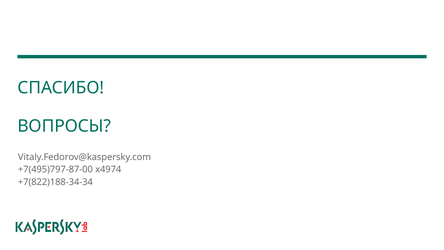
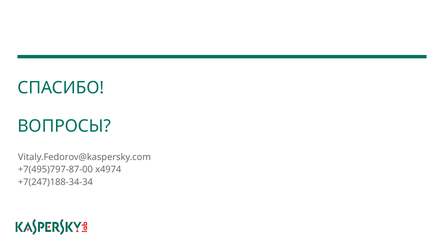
+7(822)188-34-34: +7(822)188-34-34 -> +7(247)188-34-34 (55, 182)
